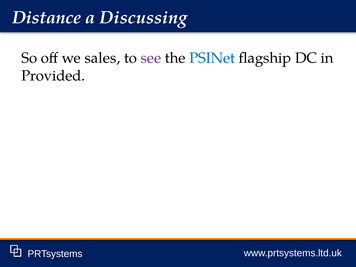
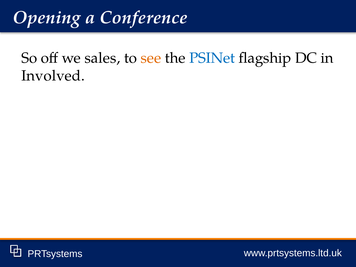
Distance: Distance -> Opening (47, 17)
Discussing: Discussing -> Conference (144, 17)
see colour: purple -> orange (151, 58)
Provided: Provided -> Involved (53, 76)
